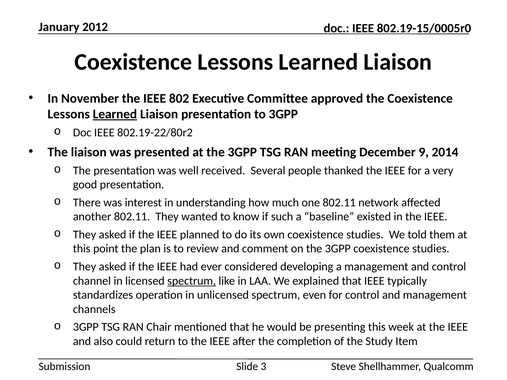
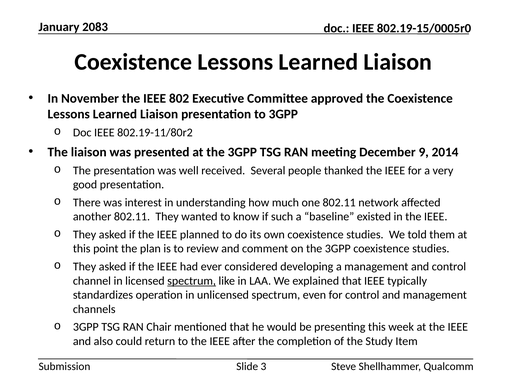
2012: 2012 -> 2083 (95, 27)
Learned underline: present -> none (115, 114)
802.19-22/80r2: 802.19-22/80r2 -> 802.19-11/80r2 (155, 133)
